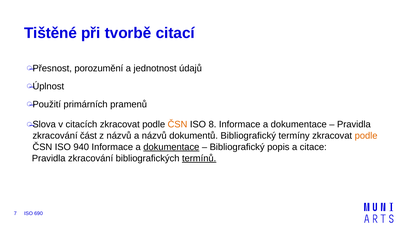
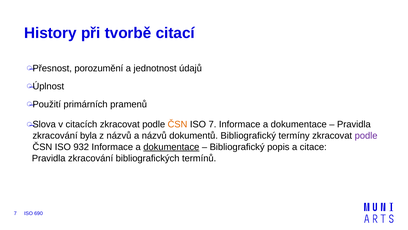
Tištěné: Tištěné -> History (50, 33)
ISO 8: 8 -> 7 (212, 124)
část: část -> byla (88, 135)
podle colour: orange -> purple (366, 135)
940: 940 -> 932 (81, 147)
termínů underline: present -> none (199, 158)
